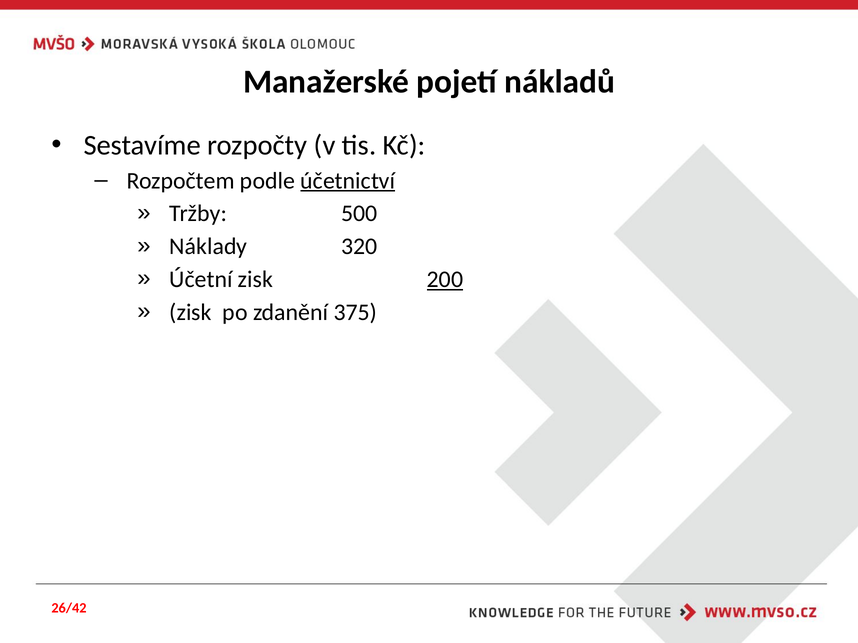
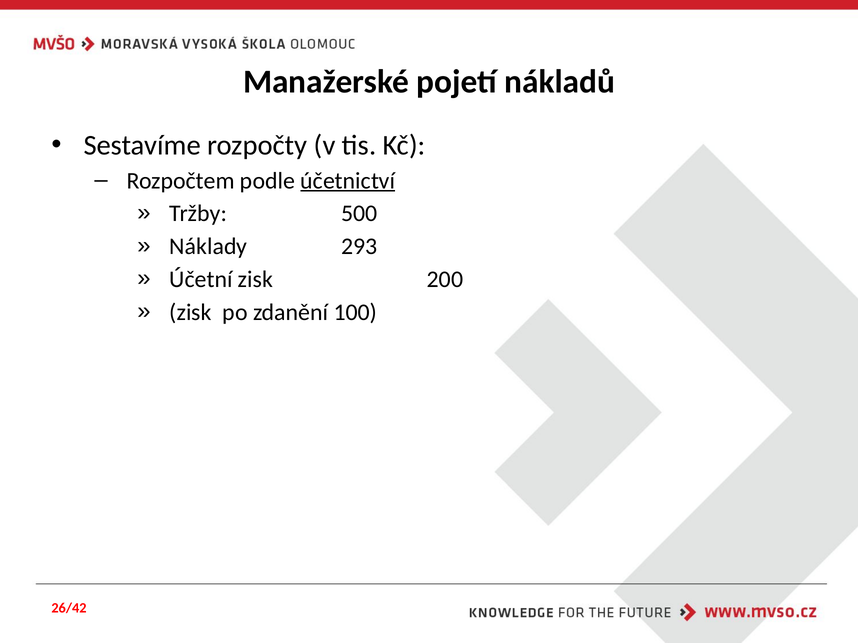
320: 320 -> 293 (359, 247)
200 underline: present -> none (445, 280)
375: 375 -> 100 (355, 313)
